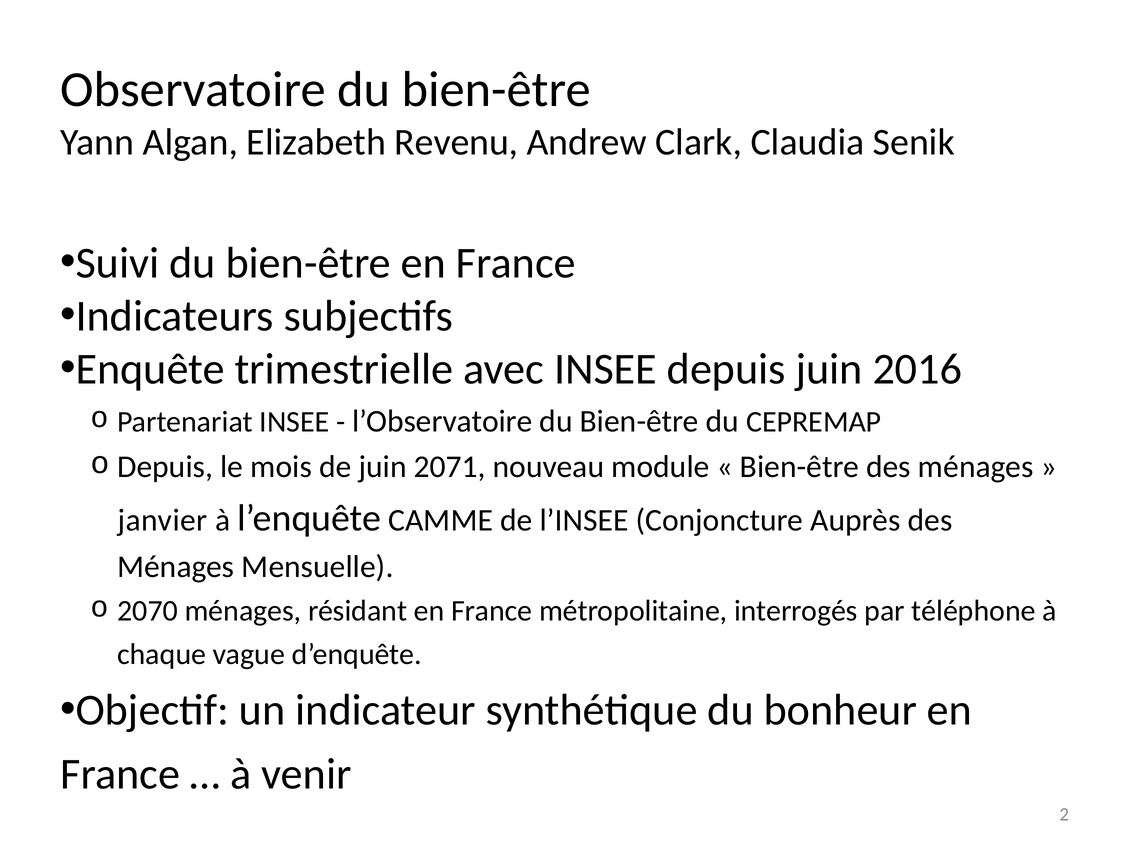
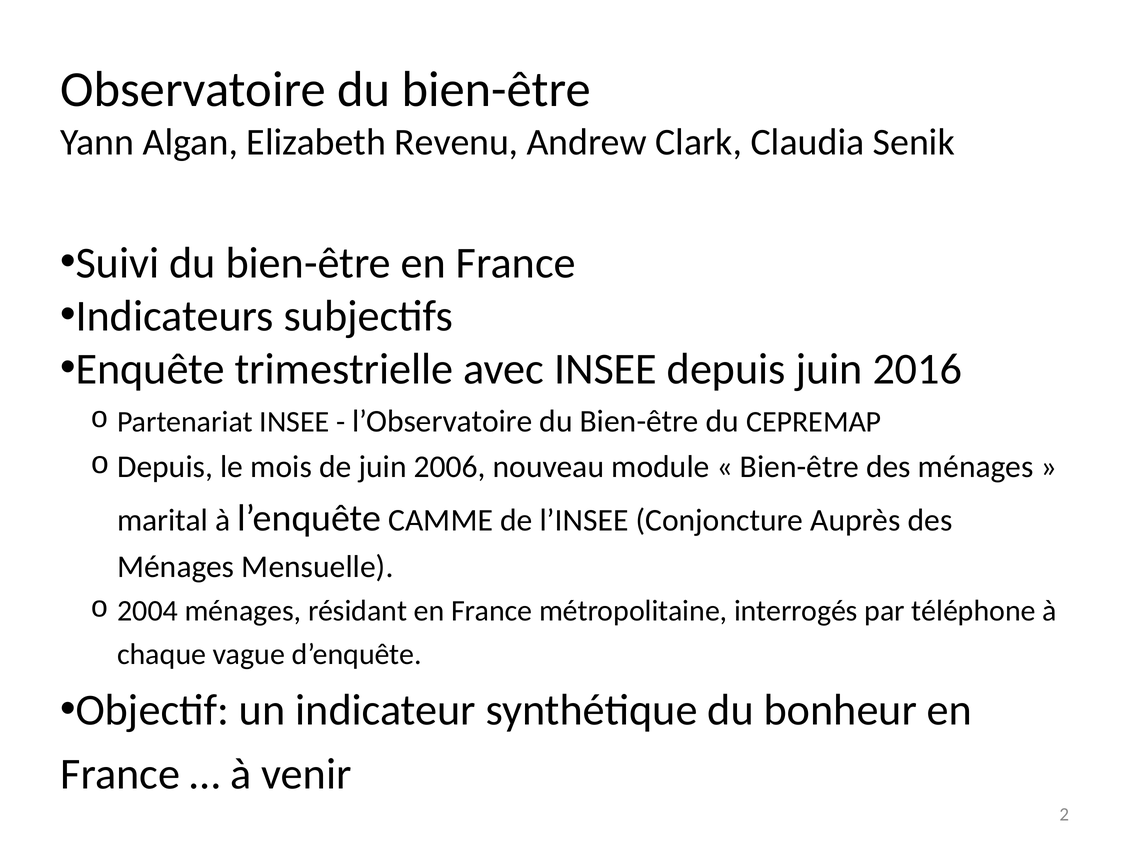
2071: 2071 -> 2006 (450, 467)
janvier: janvier -> marital (163, 520)
2070: 2070 -> 2004 (148, 611)
